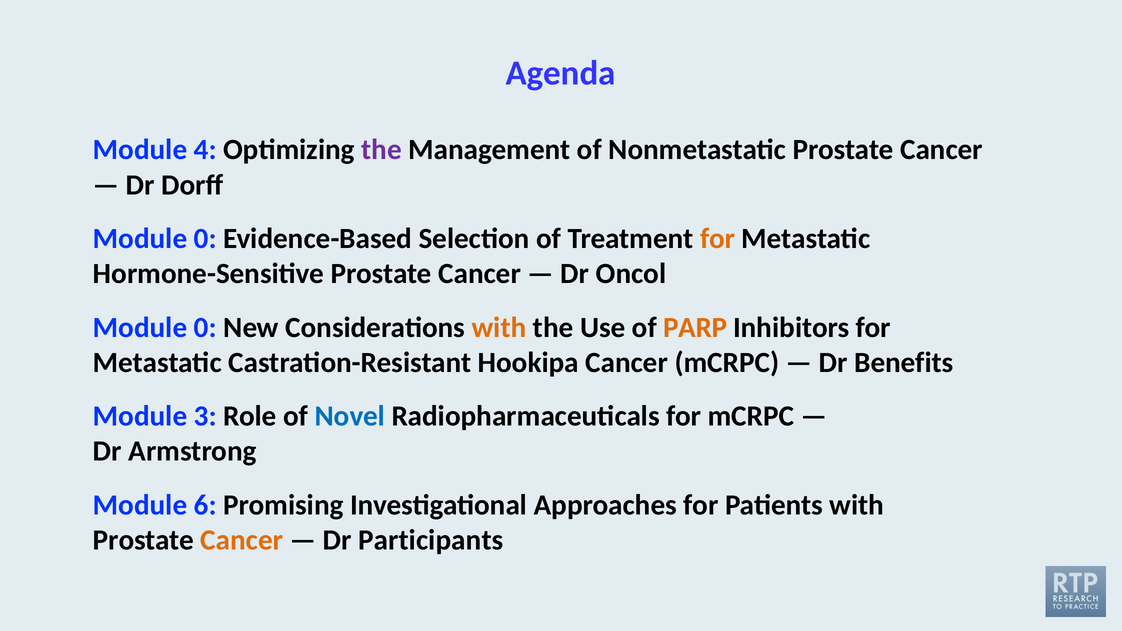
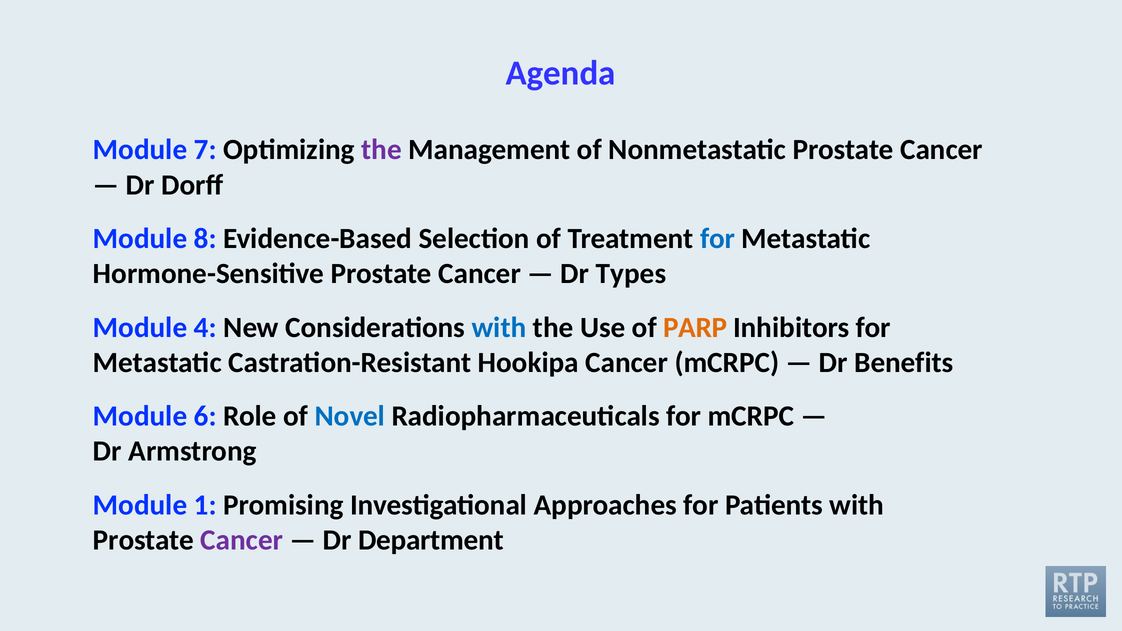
4: 4 -> 7 (205, 150)
0: 0 -> 8 (205, 239)
for colour: orange -> blue (718, 239)
Oncol: Oncol -> Types (631, 274)
0: 0 -> 4 (205, 327)
with colour: orange -> blue (499, 327)
3: 3 -> 6 (205, 416)
6: 6 -> 1 (205, 505)
Cancer colour: orange -> purple (242, 540)
Participants: Participants -> Department (431, 540)
